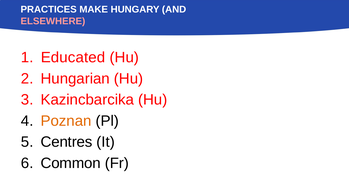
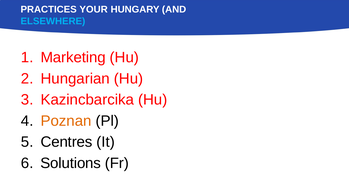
MAKE: MAKE -> YOUR (94, 10)
ELSEWHERE colour: pink -> light blue (53, 21)
Educated: Educated -> Marketing (73, 58)
Common: Common -> Solutions (71, 163)
